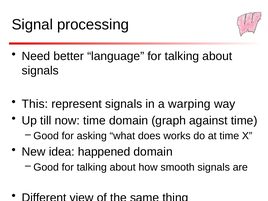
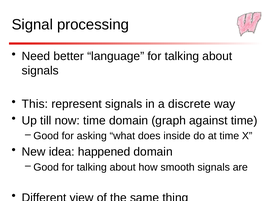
warping: warping -> discrete (189, 104)
works: works -> inside (177, 136)
